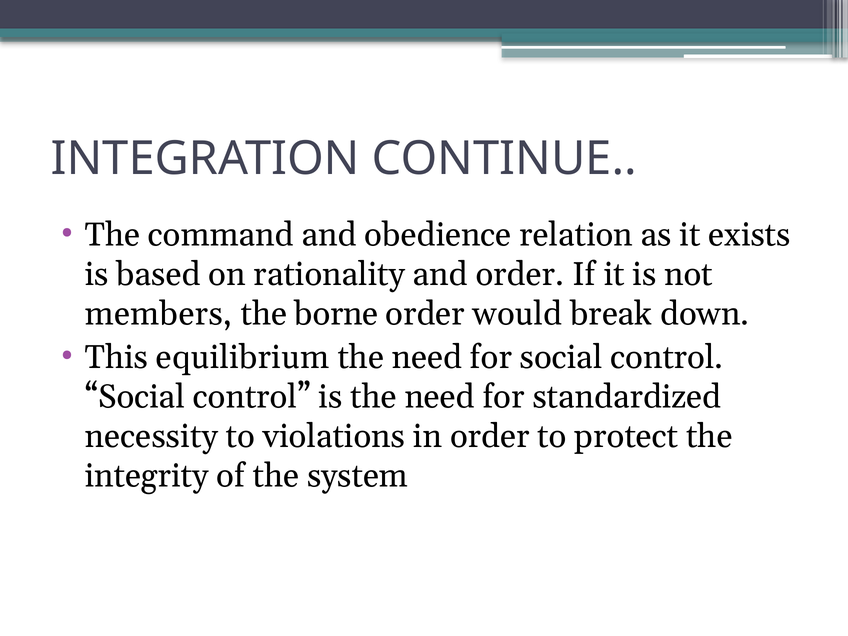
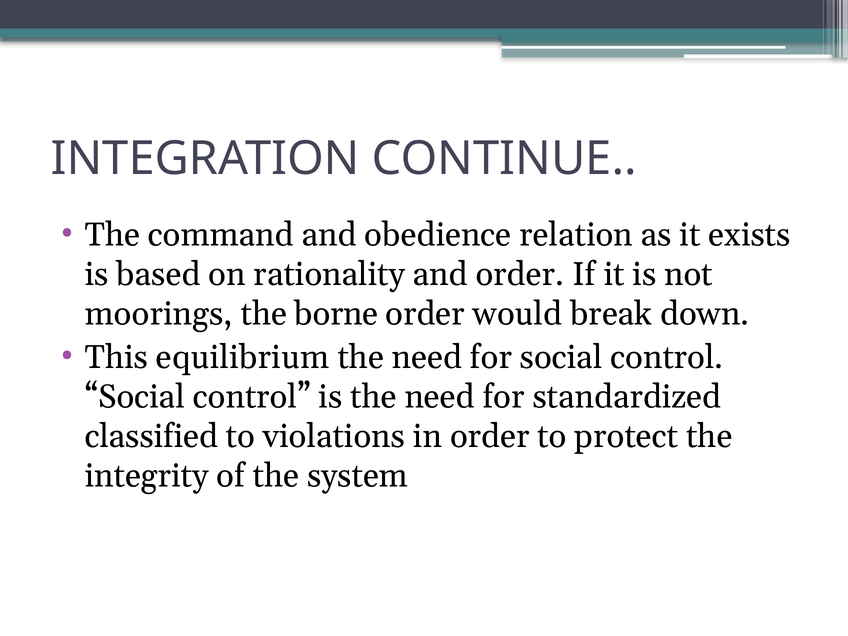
members: members -> moorings (159, 314)
necessity: necessity -> classified (151, 436)
